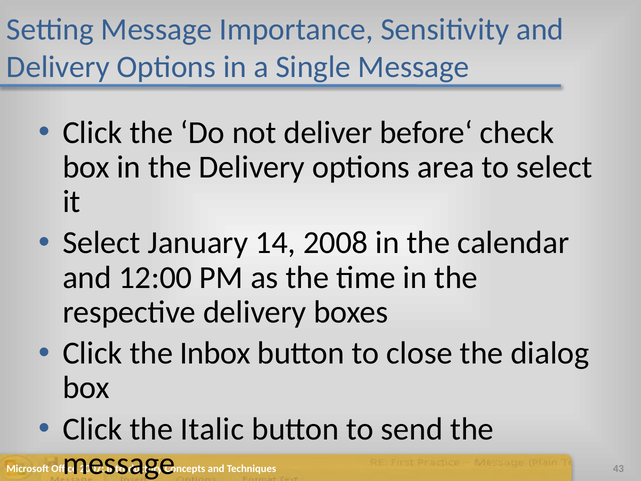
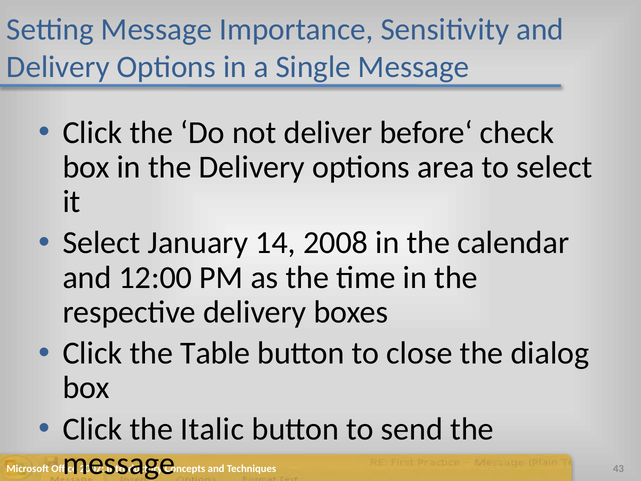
Inbox: Inbox -> Table (215, 353)
